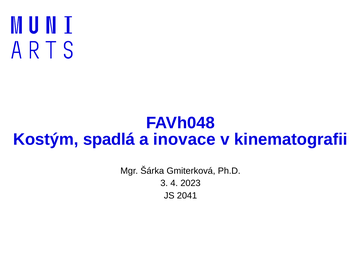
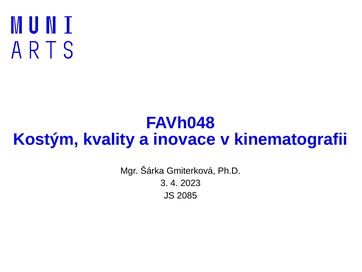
spadlá: spadlá -> kvality (109, 139)
2041: 2041 -> 2085 (187, 195)
